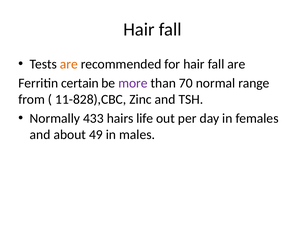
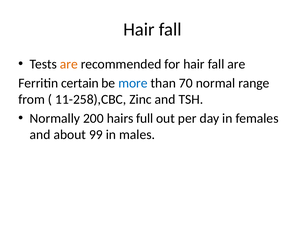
more colour: purple -> blue (133, 83)
11-828),CBC: 11-828),CBC -> 11-258),CBC (91, 99)
433: 433 -> 200 (93, 118)
life: life -> full (145, 118)
49: 49 -> 99 (96, 134)
